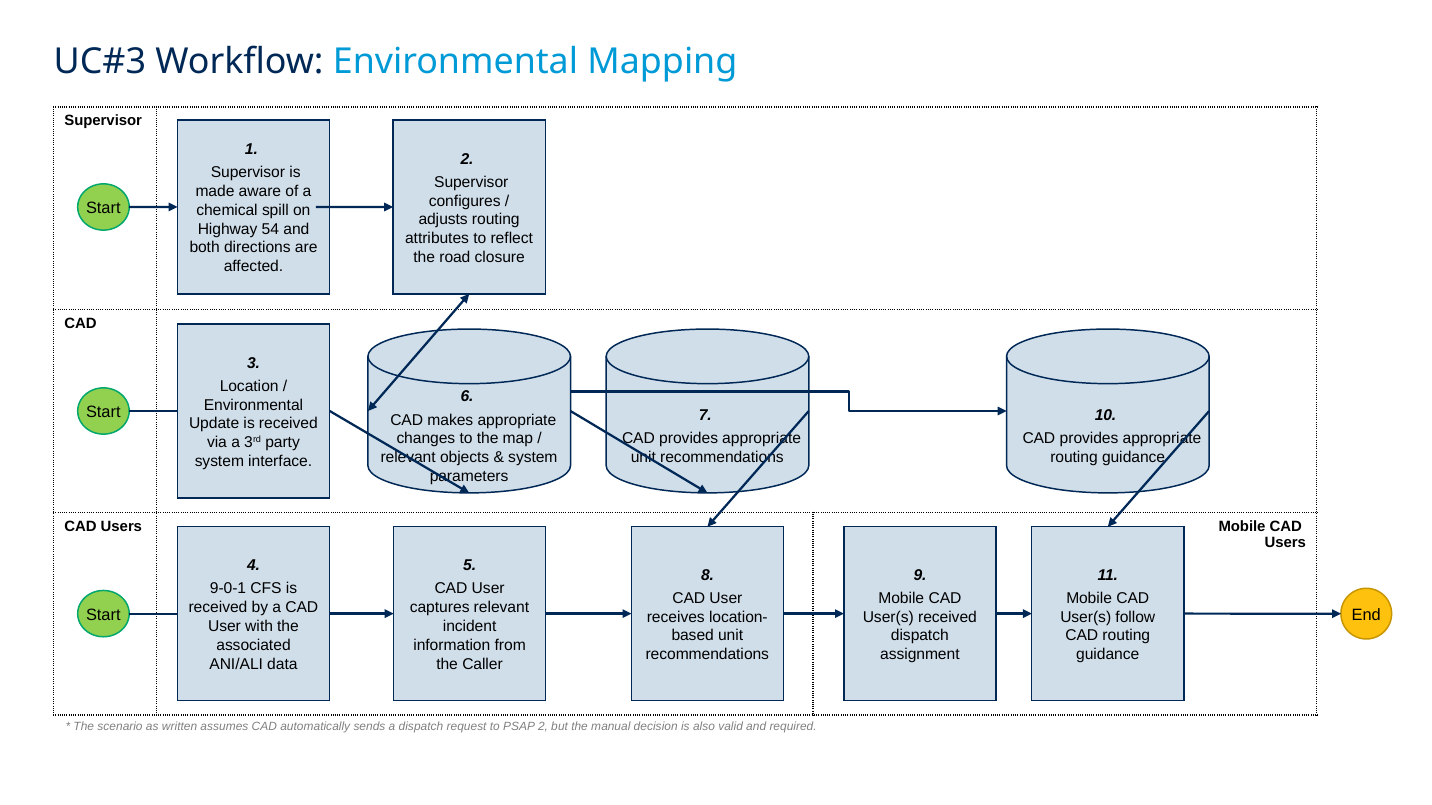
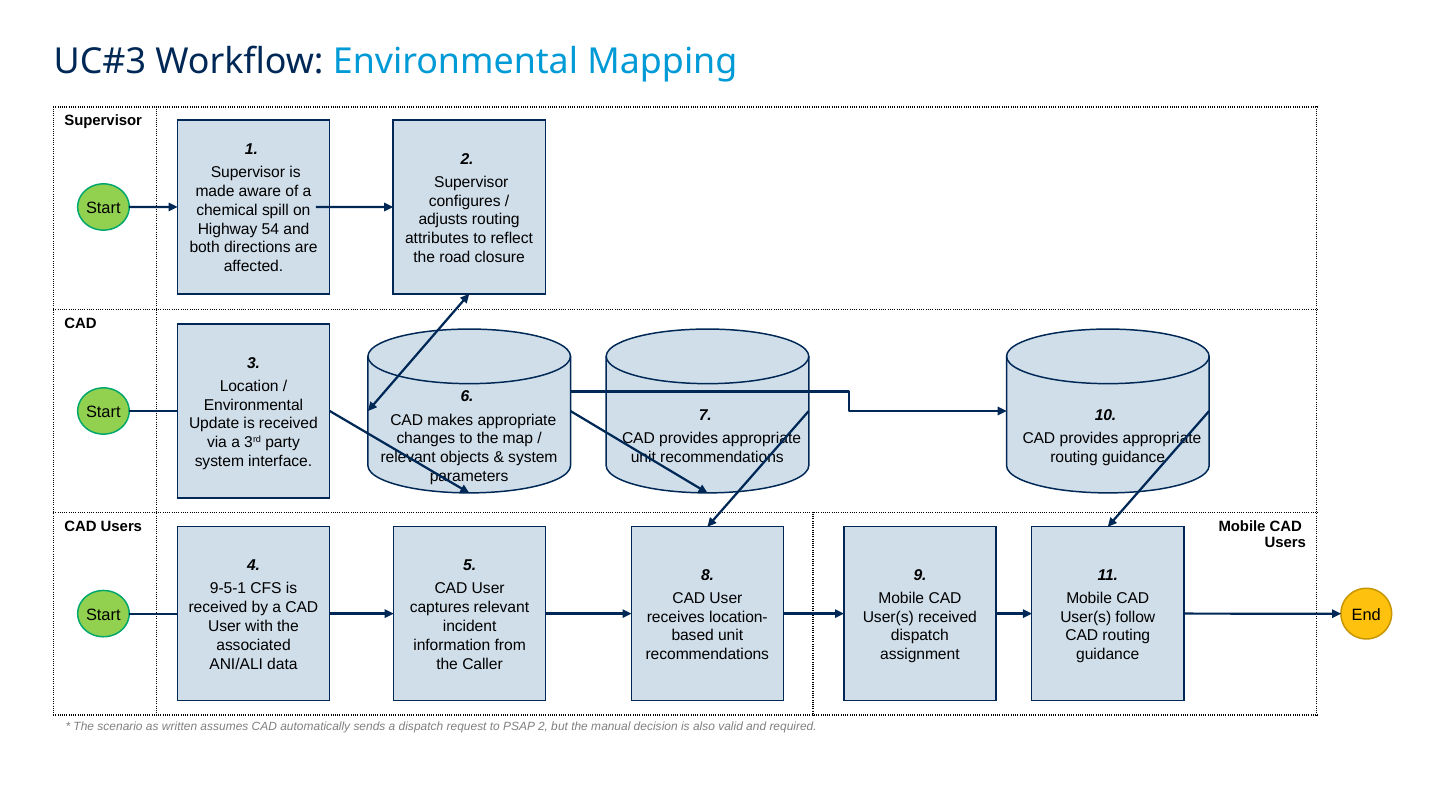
9-0-1: 9-0-1 -> 9-5-1 (228, 589)
